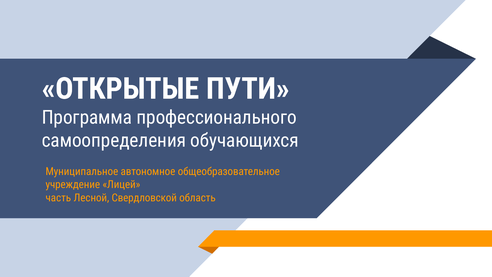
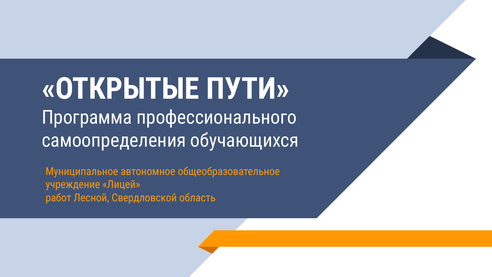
часть: часть -> работ (58, 198)
